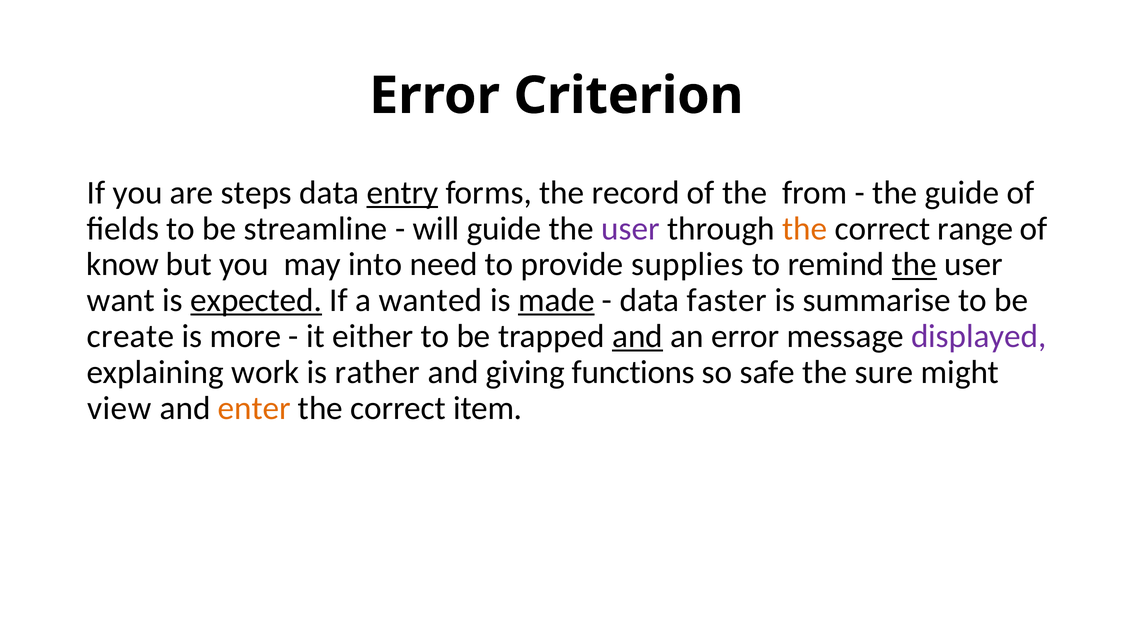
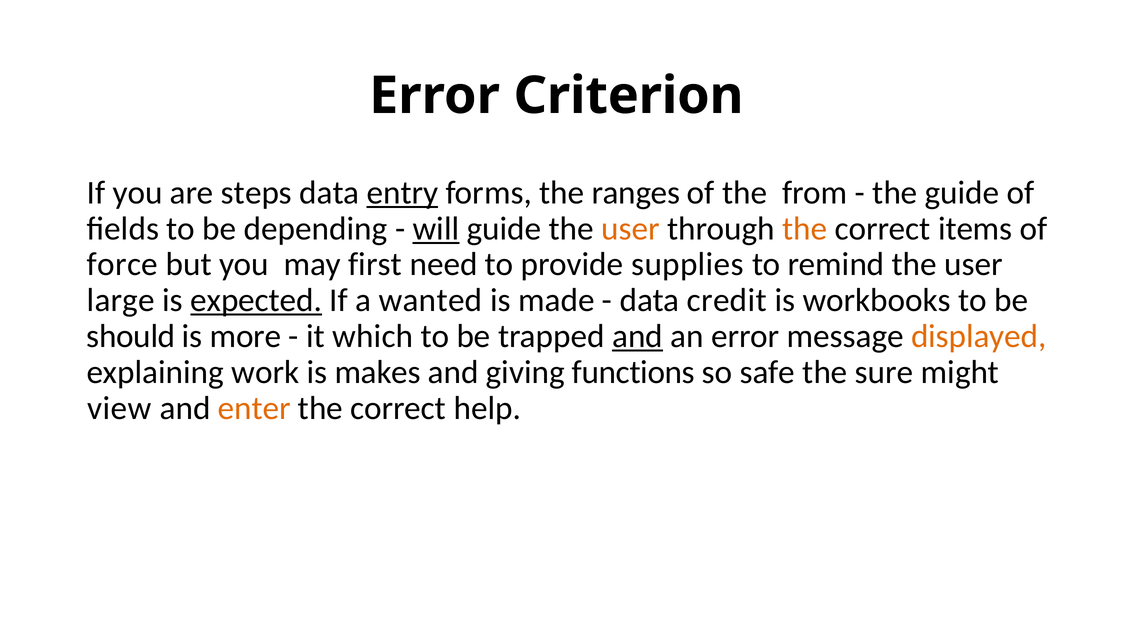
record: record -> ranges (636, 193)
streamline: streamline -> depending (316, 229)
will underline: none -> present (436, 229)
user colour: purple -> orange (631, 229)
range: range -> items (975, 229)
know: know -> force (122, 265)
into: into -> first (375, 265)
the underline: present -> none (914, 265)
want: want -> large (121, 300)
made underline: present -> none (556, 300)
faster: faster -> credit (727, 300)
summarise: summarise -> workbooks (877, 300)
create: create -> should (131, 336)
either: either -> which (373, 336)
displayed colour: purple -> orange (979, 336)
rather: rather -> makes (378, 372)
item: item -> help (487, 408)
